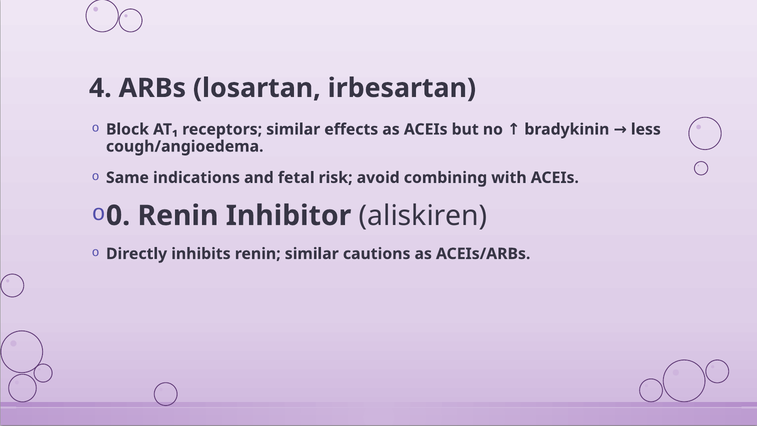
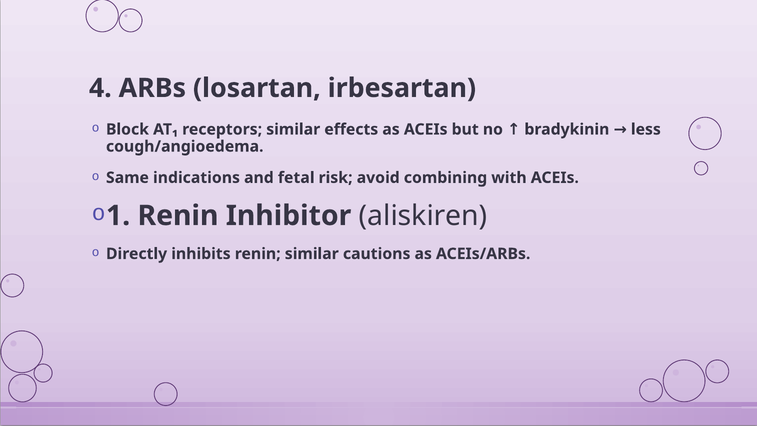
0: 0 -> 1 (118, 216)
